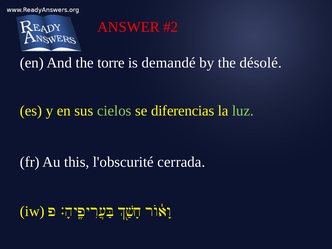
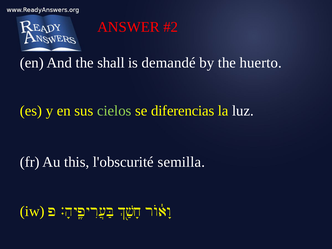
torre: torre -> shall (111, 63)
désolé: désolé -> huerto (261, 63)
luz colour: light green -> white (243, 111)
cerrada: cerrada -> semilla (181, 162)
